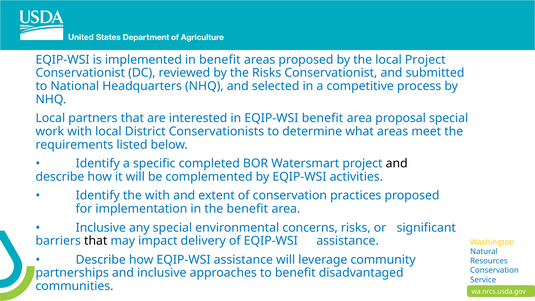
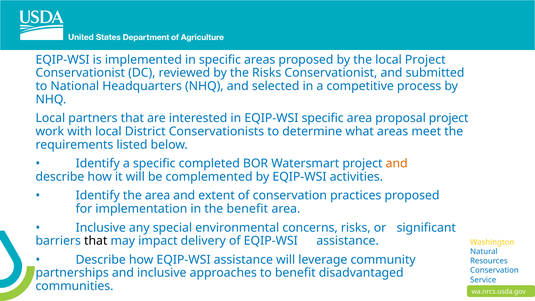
in benefit: benefit -> specific (220, 60)
EQIP-WSI benefit: benefit -> specific (323, 118)
proposal special: special -> project (449, 118)
and colour: black -> orange (397, 163)
the with: with -> area (158, 196)
